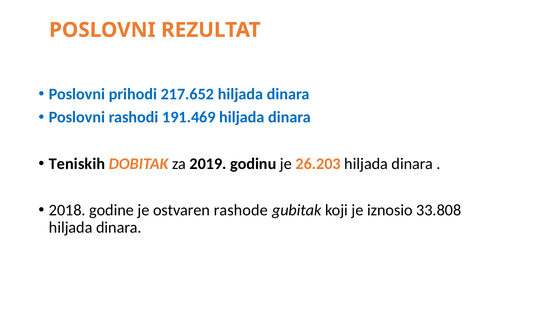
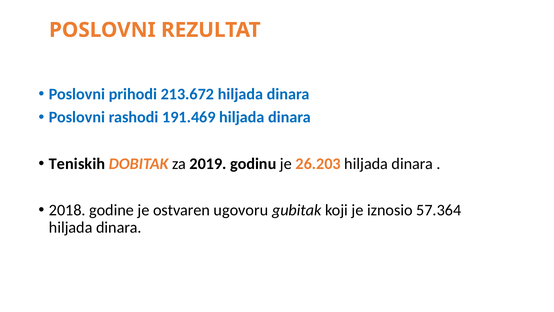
217.652: 217.652 -> 213.672 (187, 94)
rashode: rashode -> ugovoru (241, 210)
33.808: 33.808 -> 57.364 (439, 210)
